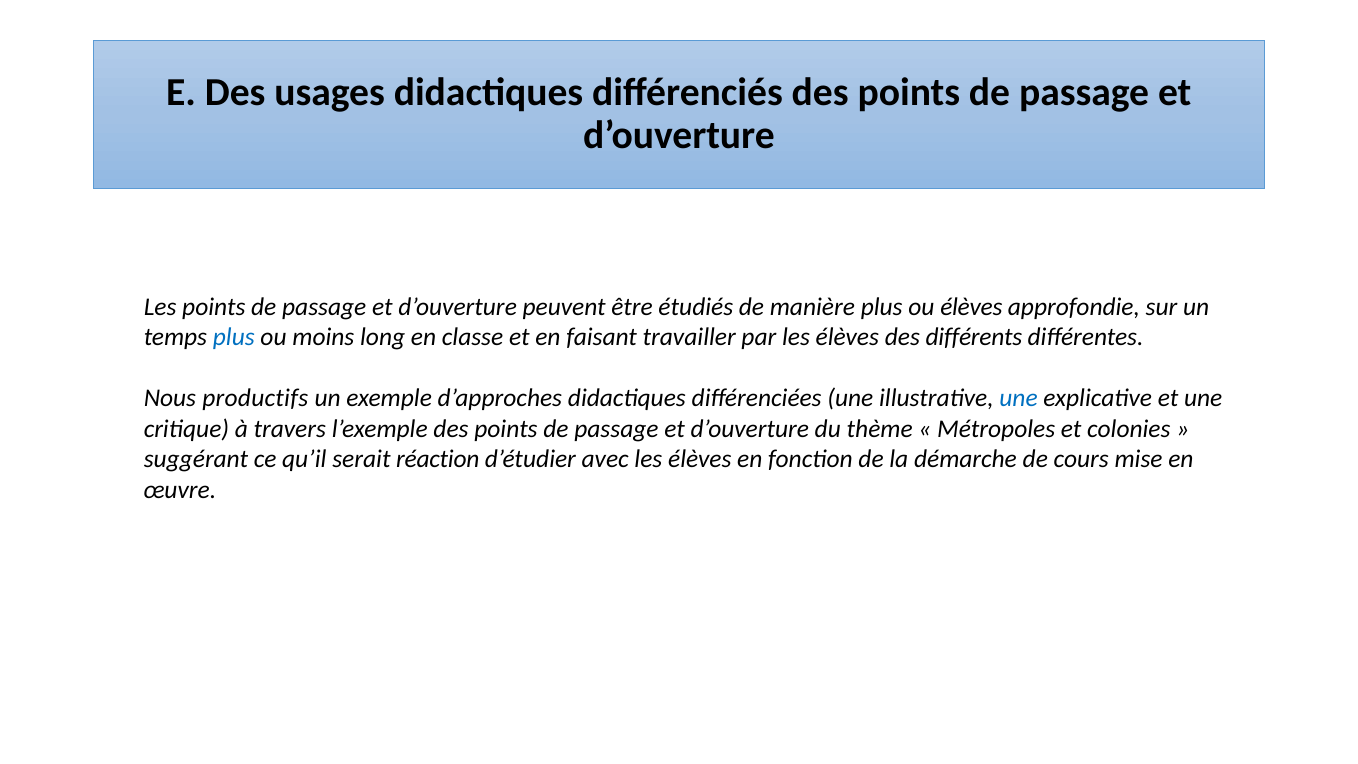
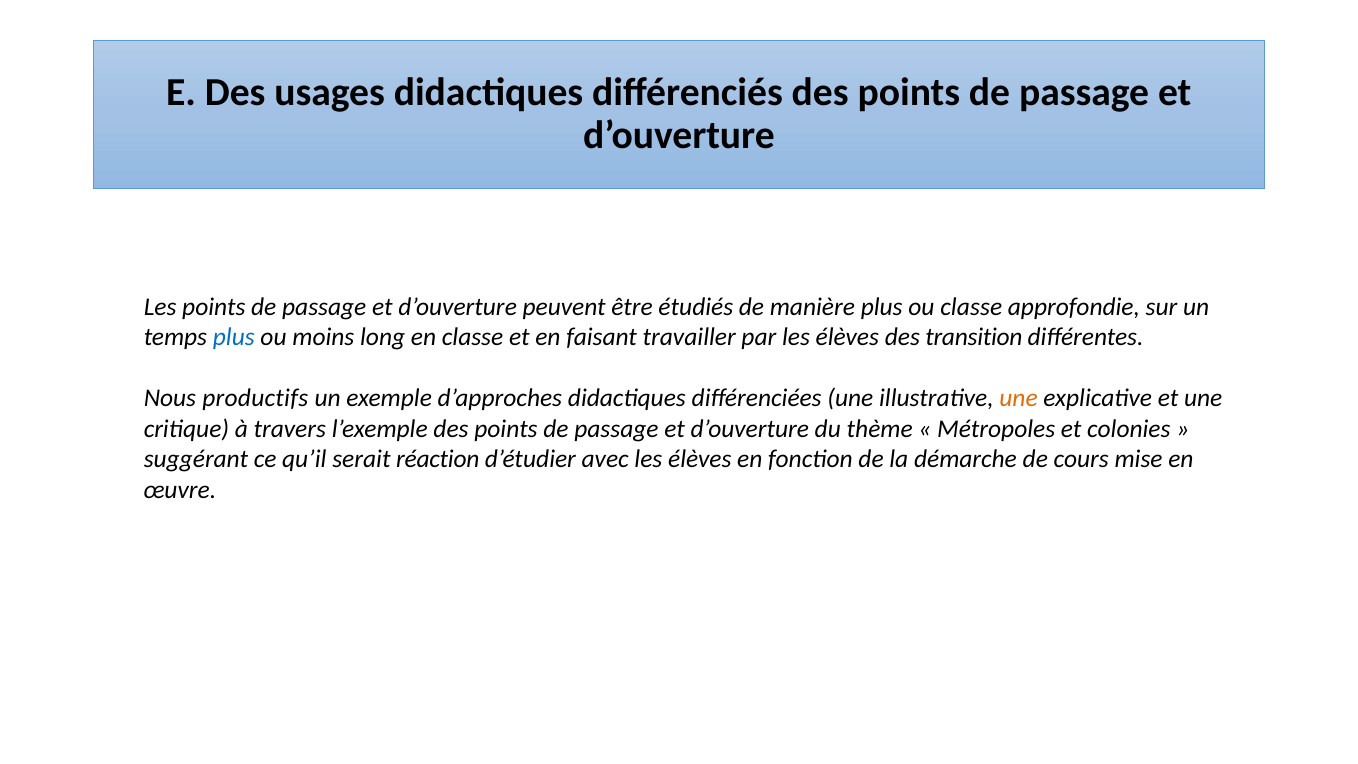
ou élèves: élèves -> classe (971, 307)
différents: différents -> transition (974, 337)
une colour: blue -> orange (1019, 398)
